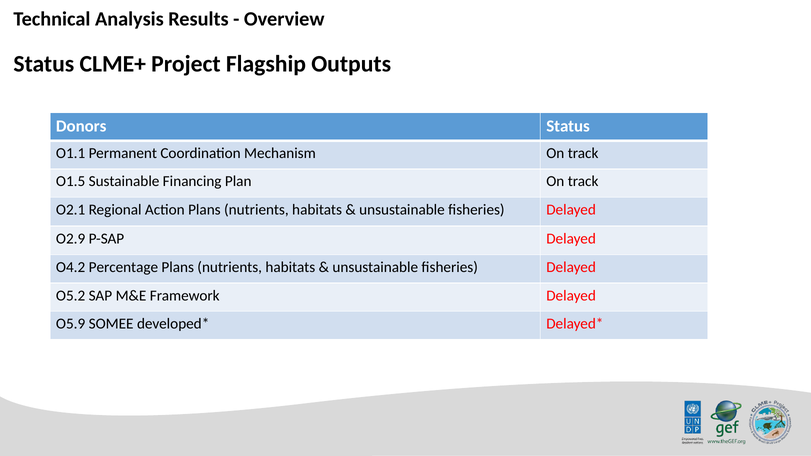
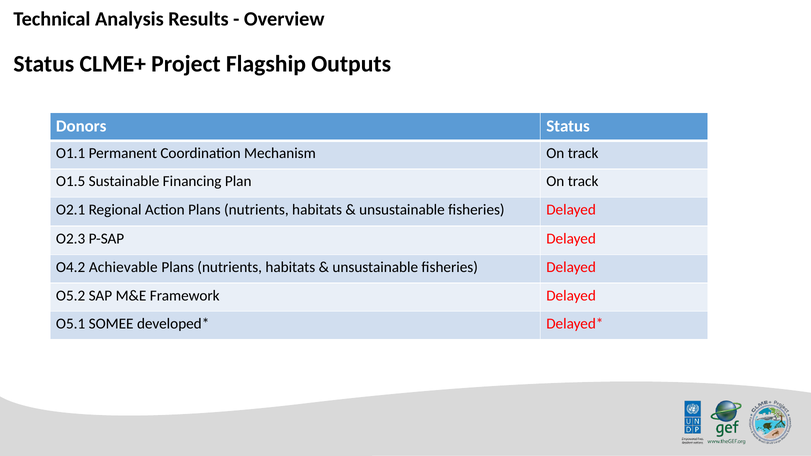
O2.9: O2.9 -> O2.3 (71, 239)
Percentage: Percentage -> Achievable (123, 267)
O5.9: O5.9 -> O5.1 (71, 324)
